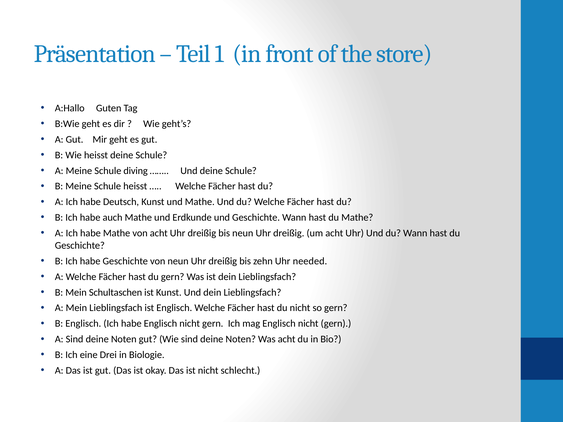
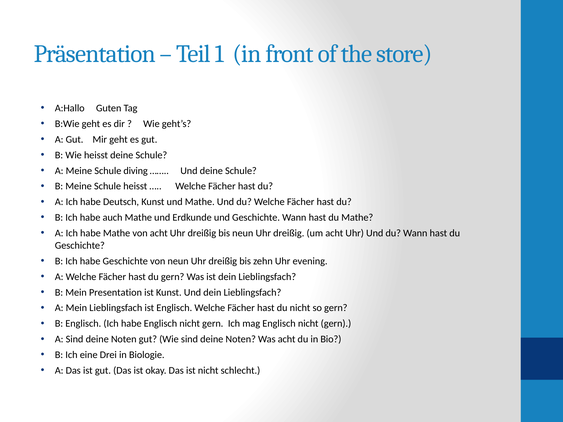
needed: needed -> evening (310, 261)
Schultaschen: Schultaschen -> Presentation (115, 293)
